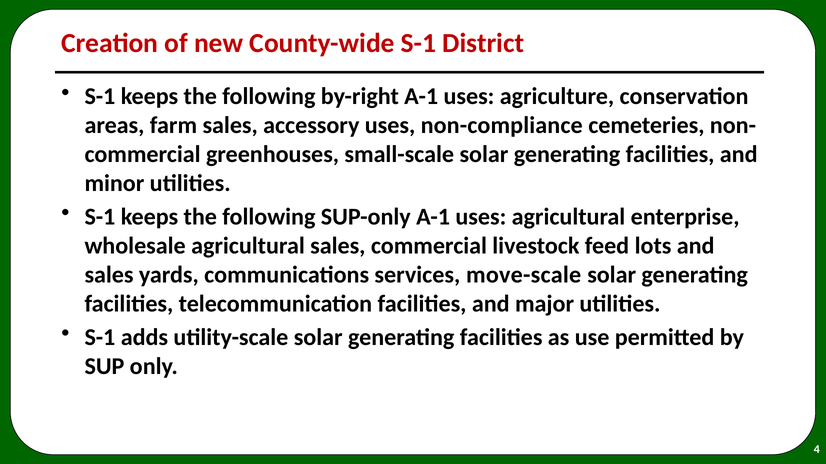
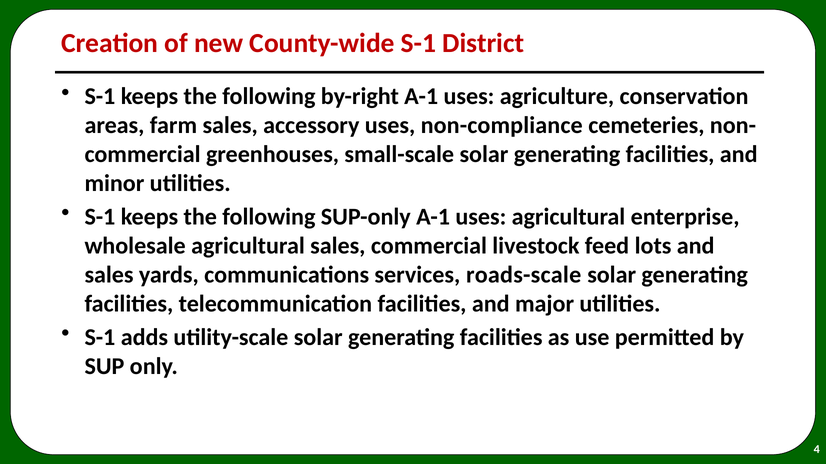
move-scale: move-scale -> roads-scale (524, 275)
